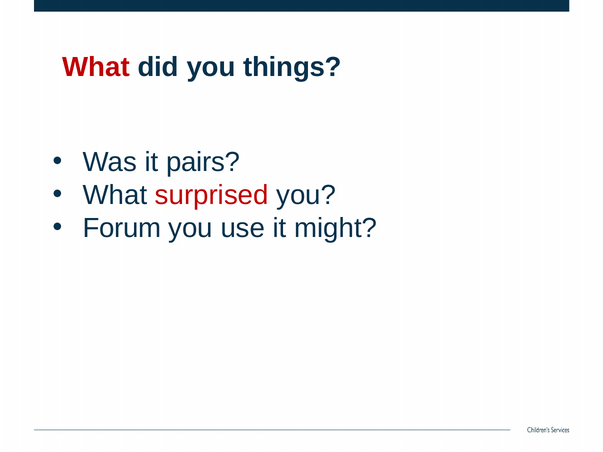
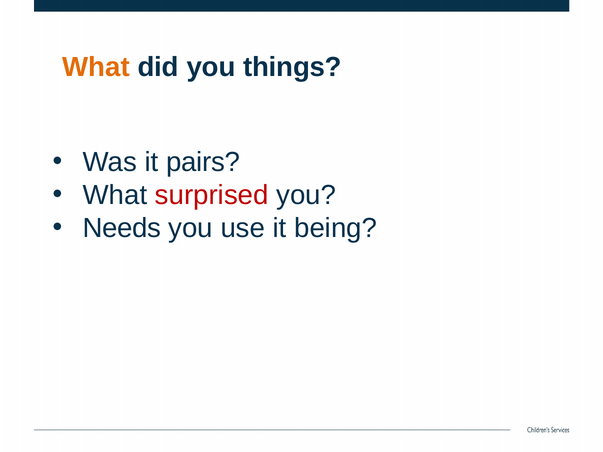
What colour: red -> orange (96, 67)
Forum: Forum -> Needs (122, 228)
might: might -> being (336, 228)
